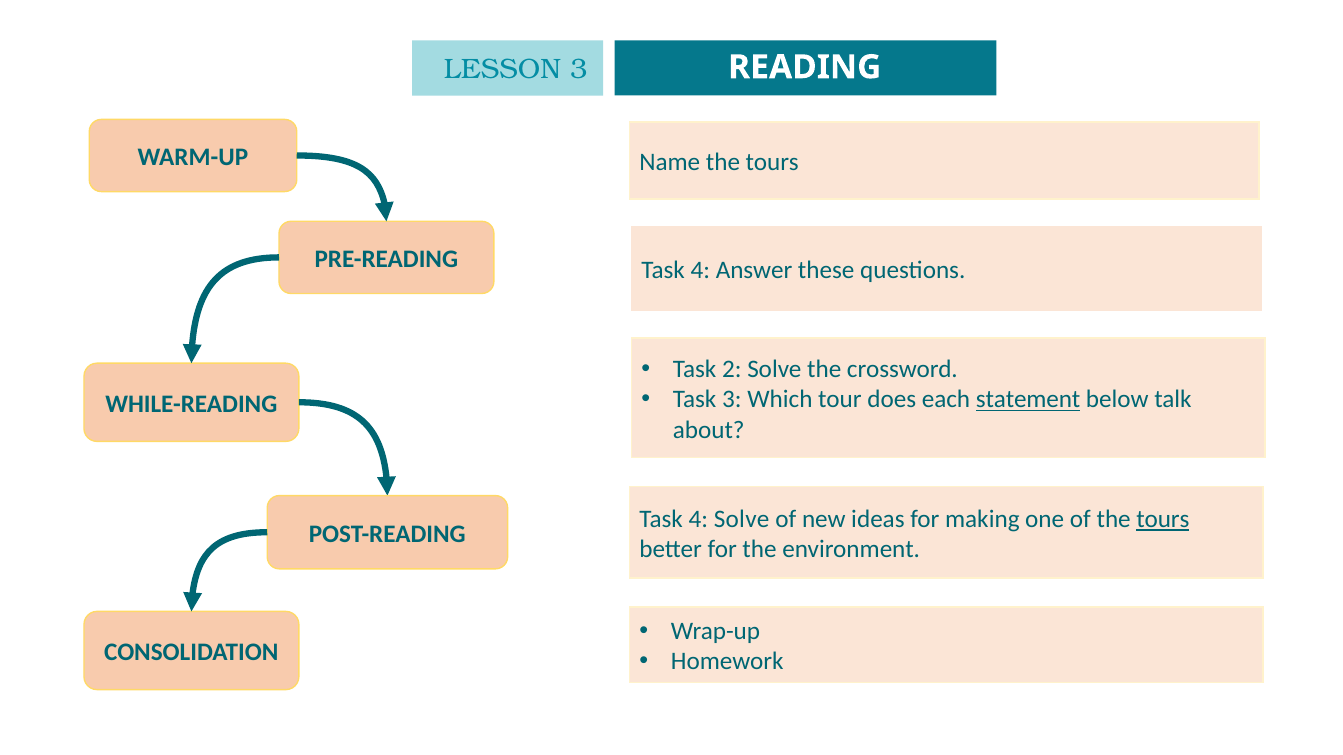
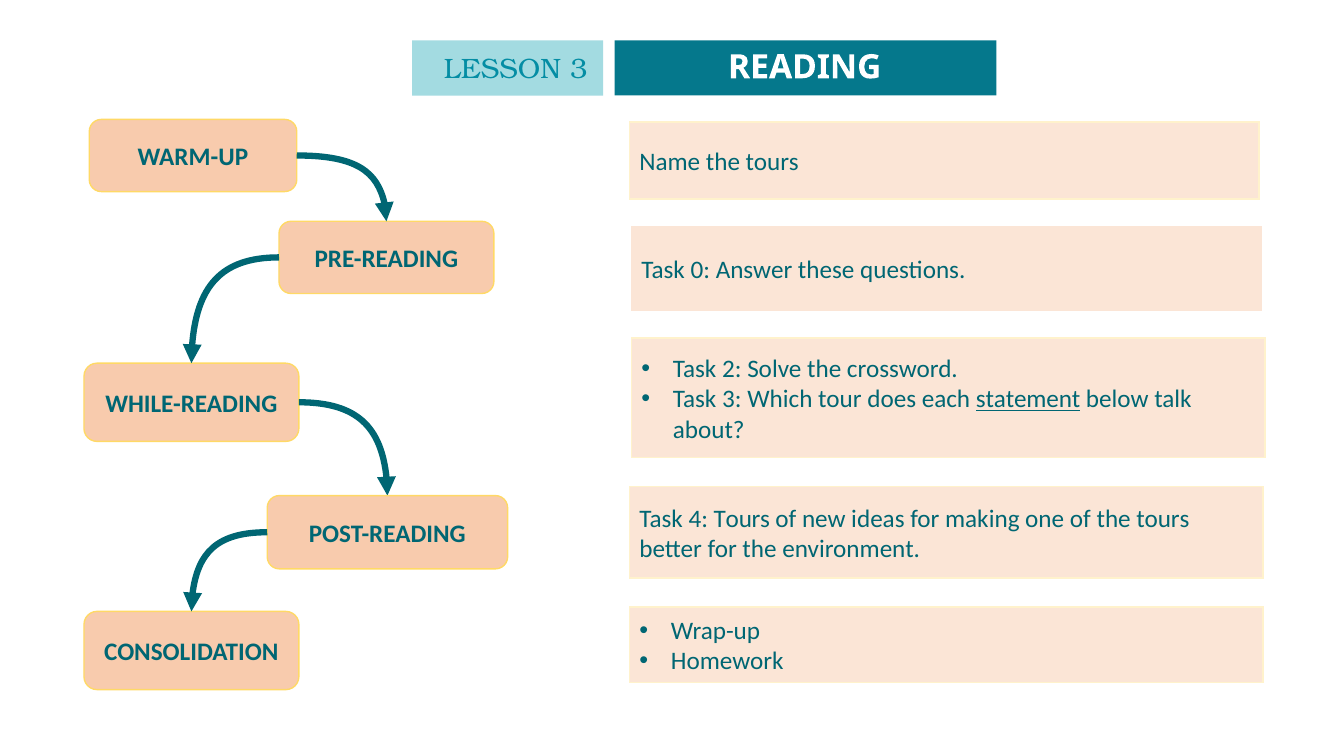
4: 4 -> 0 (700, 270)
4 Solve: Solve -> Tours (742, 519)
tours underline: present -> none (1163, 519)
